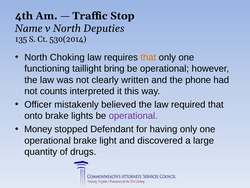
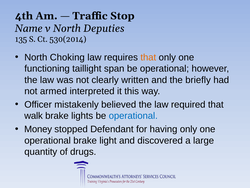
bring: bring -> span (114, 68)
phone: phone -> briefly (198, 80)
counts: counts -> armed (53, 91)
onto: onto -> walk (34, 116)
operational colour: purple -> blue (133, 116)
